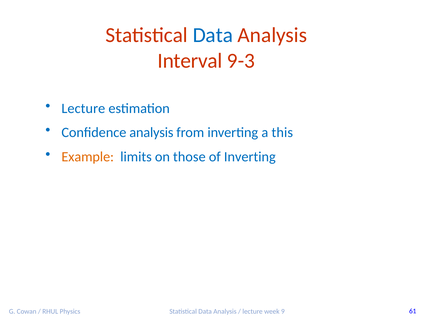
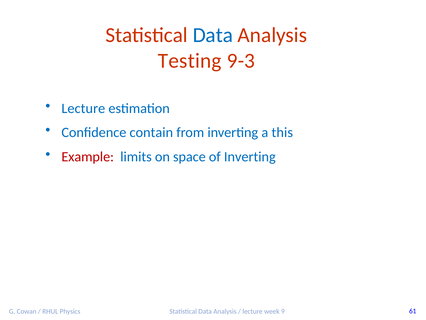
Interval: Interval -> Testing (190, 61)
Confidence analysis: analysis -> contain (151, 132)
Example colour: orange -> red (88, 157)
those: those -> space (189, 157)
